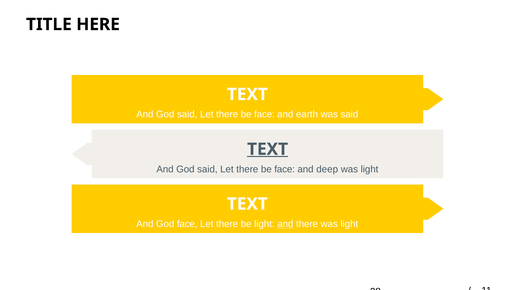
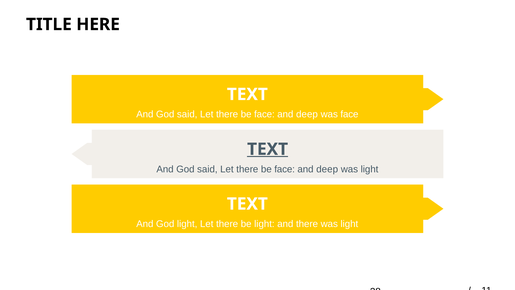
earth: earth -> deep (307, 114)
was said: said -> face (349, 114)
God face: face -> light (187, 224)
and underline: present -> none (285, 224)
